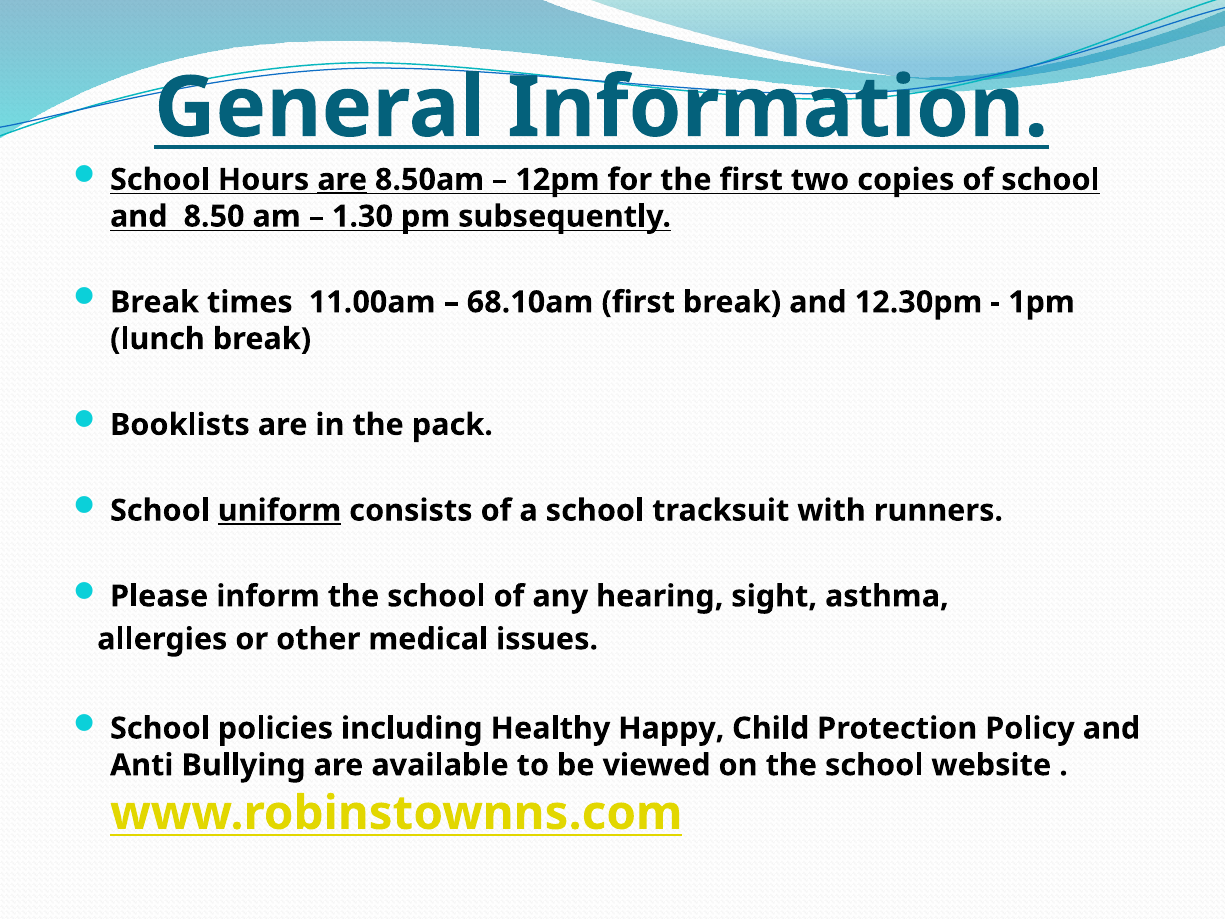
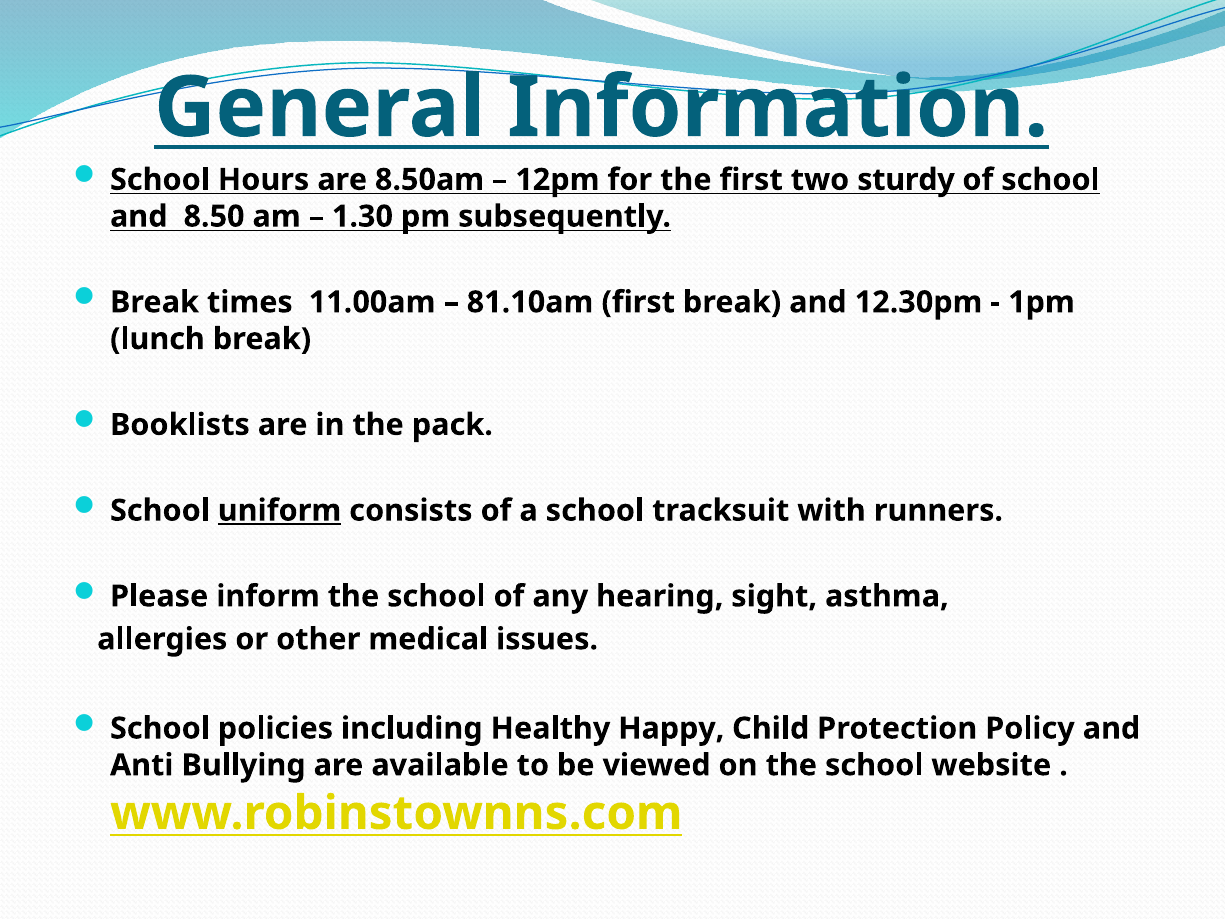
are underline: present -> none (342, 180)
copies: copies -> sturdy (906, 180)
68.10am: 68.10am -> 81.10am (530, 302)
